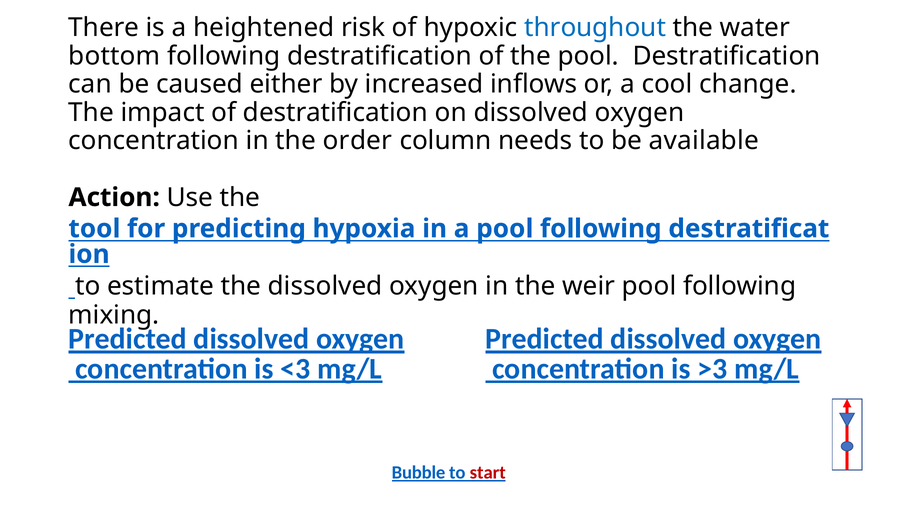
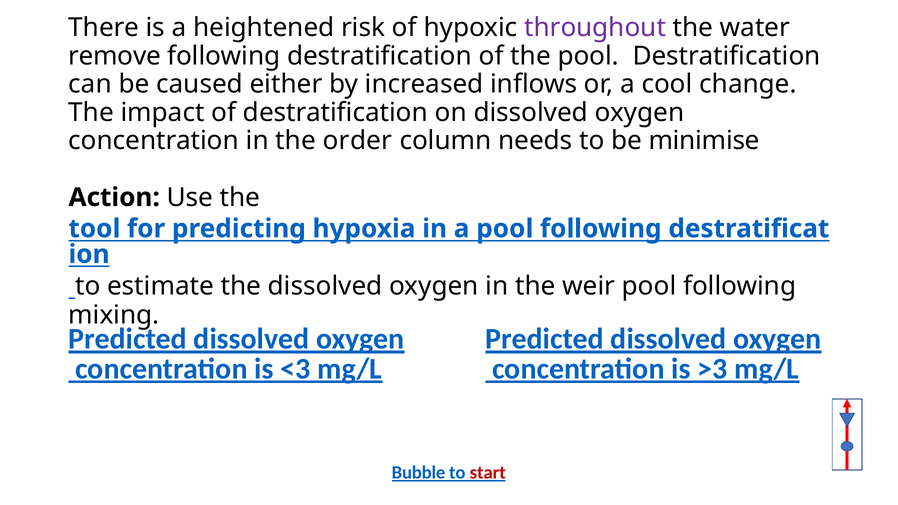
throughout colour: blue -> purple (595, 28)
bottom: bottom -> remove (115, 56)
available: available -> minimise (704, 141)
